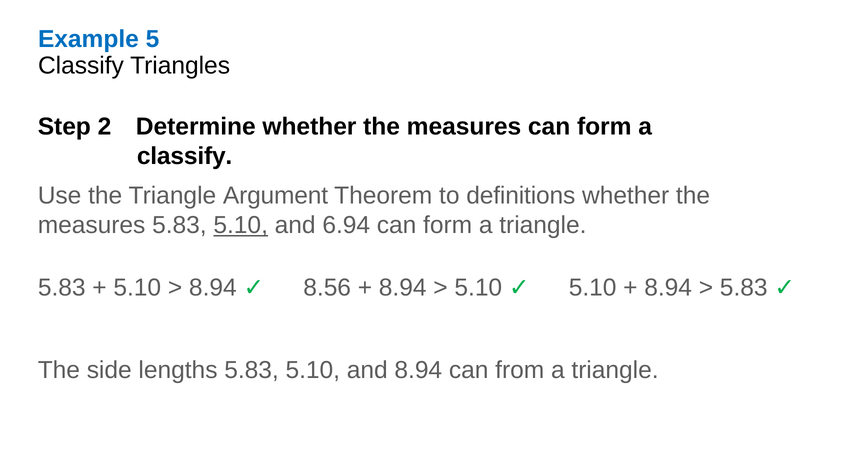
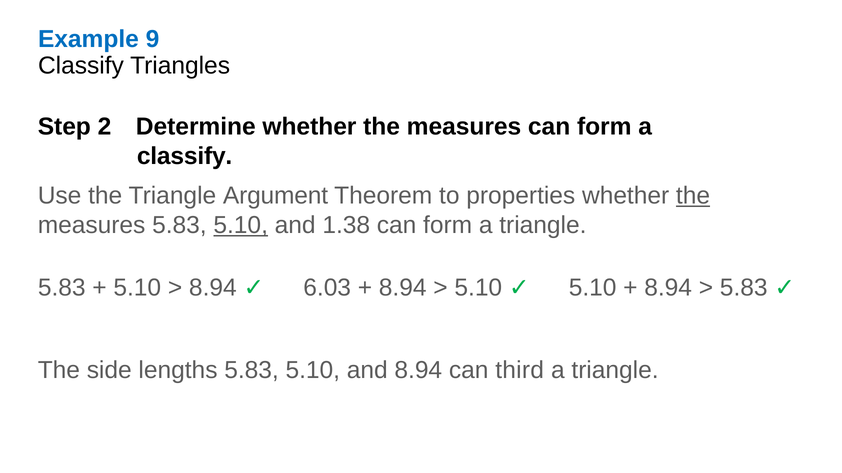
5: 5 -> 9 (152, 39)
definitions: definitions -> properties (521, 196)
the underline: none -> present (693, 196)
6.94: 6.94 -> 1.38 (346, 226)
8.56: 8.56 -> 6.03 (327, 288)
from: from -> third (520, 371)
